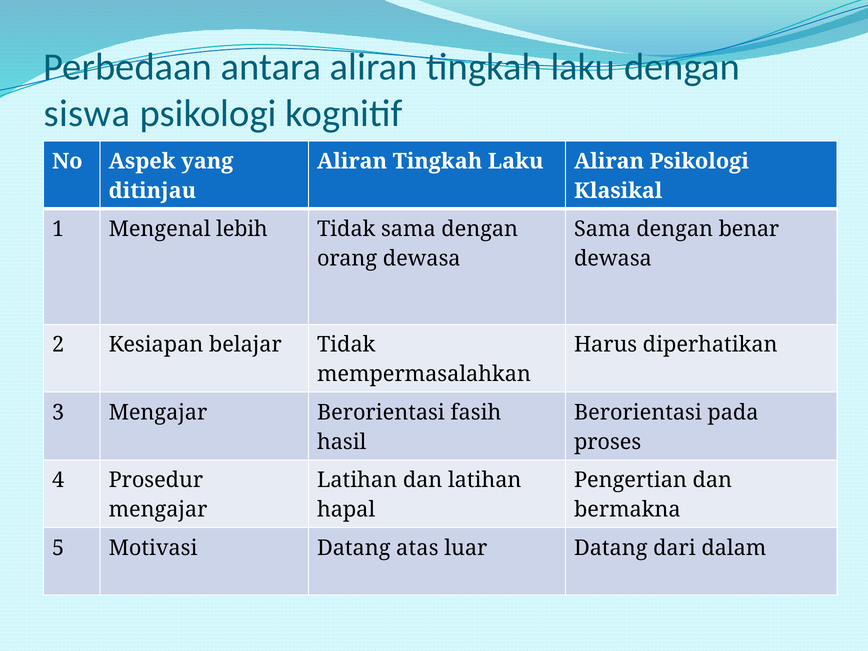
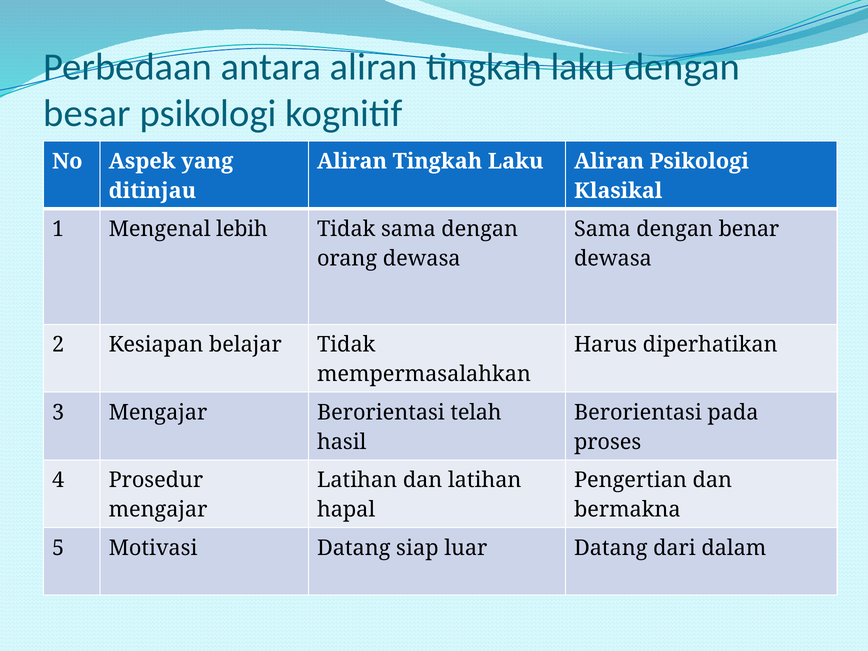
siswa: siswa -> besar (87, 114)
fasih: fasih -> telah (476, 413)
atas: atas -> siap (417, 548)
